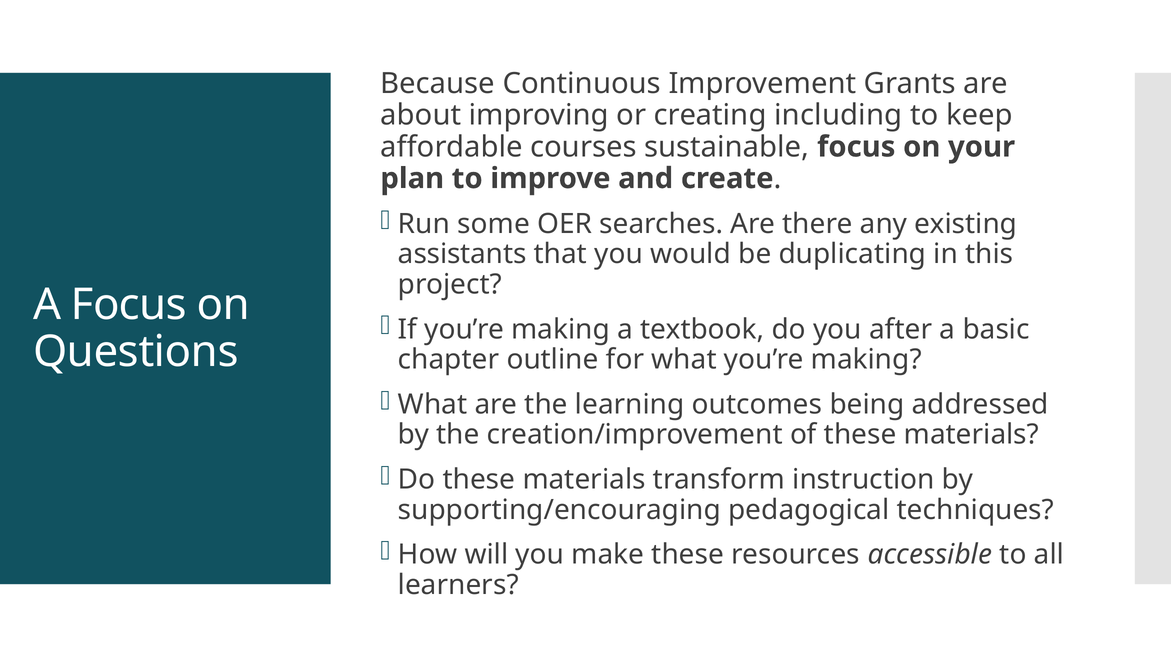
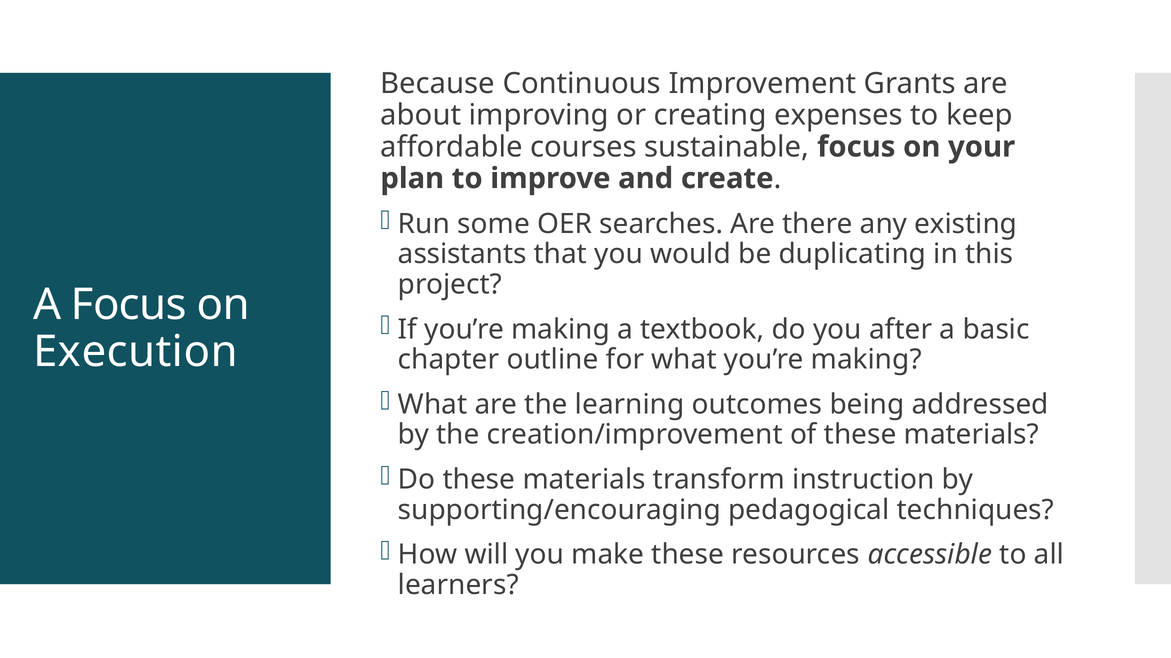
including: including -> expenses (838, 115)
Questions: Questions -> Execution (135, 352)
